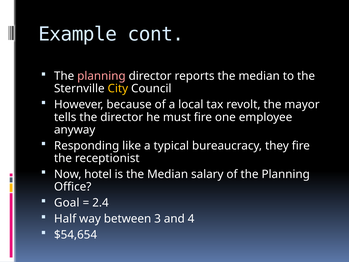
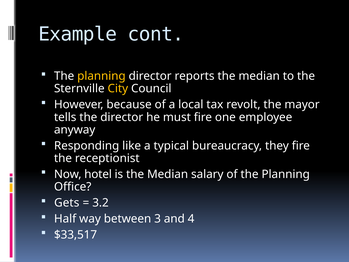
planning colour: pink -> yellow (101, 76)
Goal: Goal -> Gets (67, 203)
2.4: 2.4 -> 3.2 (100, 203)
$54,654: $54,654 -> $33,517 (76, 235)
